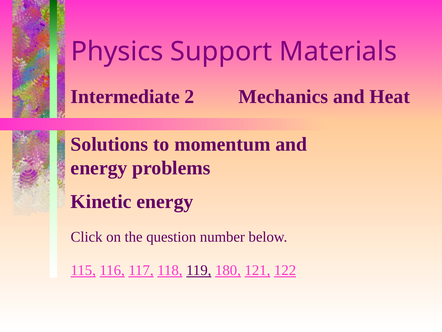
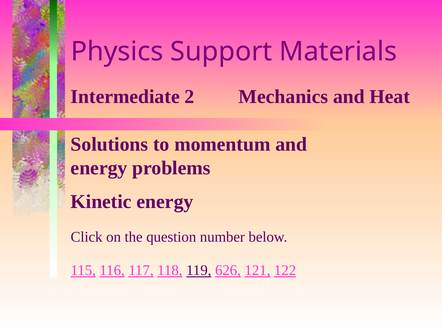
180: 180 -> 626 (228, 270)
